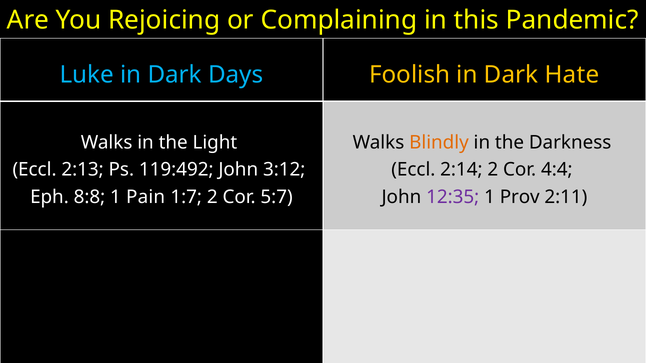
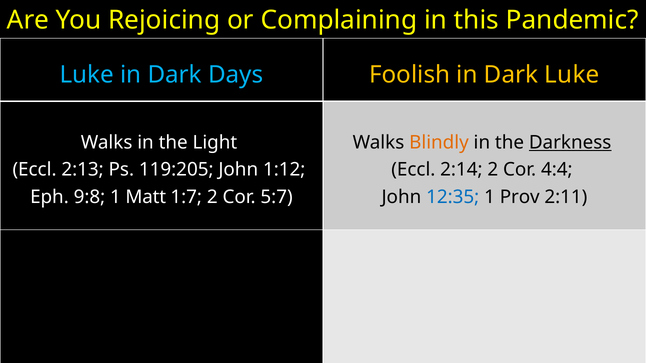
Dark Hate: Hate -> Luke (572, 75)
Darkness underline: none -> present (570, 143)
119:492: 119:492 -> 119:205 (176, 170)
3:12: 3:12 -> 1:12 (284, 170)
8:8: 8:8 -> 9:8 (89, 197)
Pain: Pain -> Matt (146, 197)
12:35 colour: purple -> blue (453, 197)
